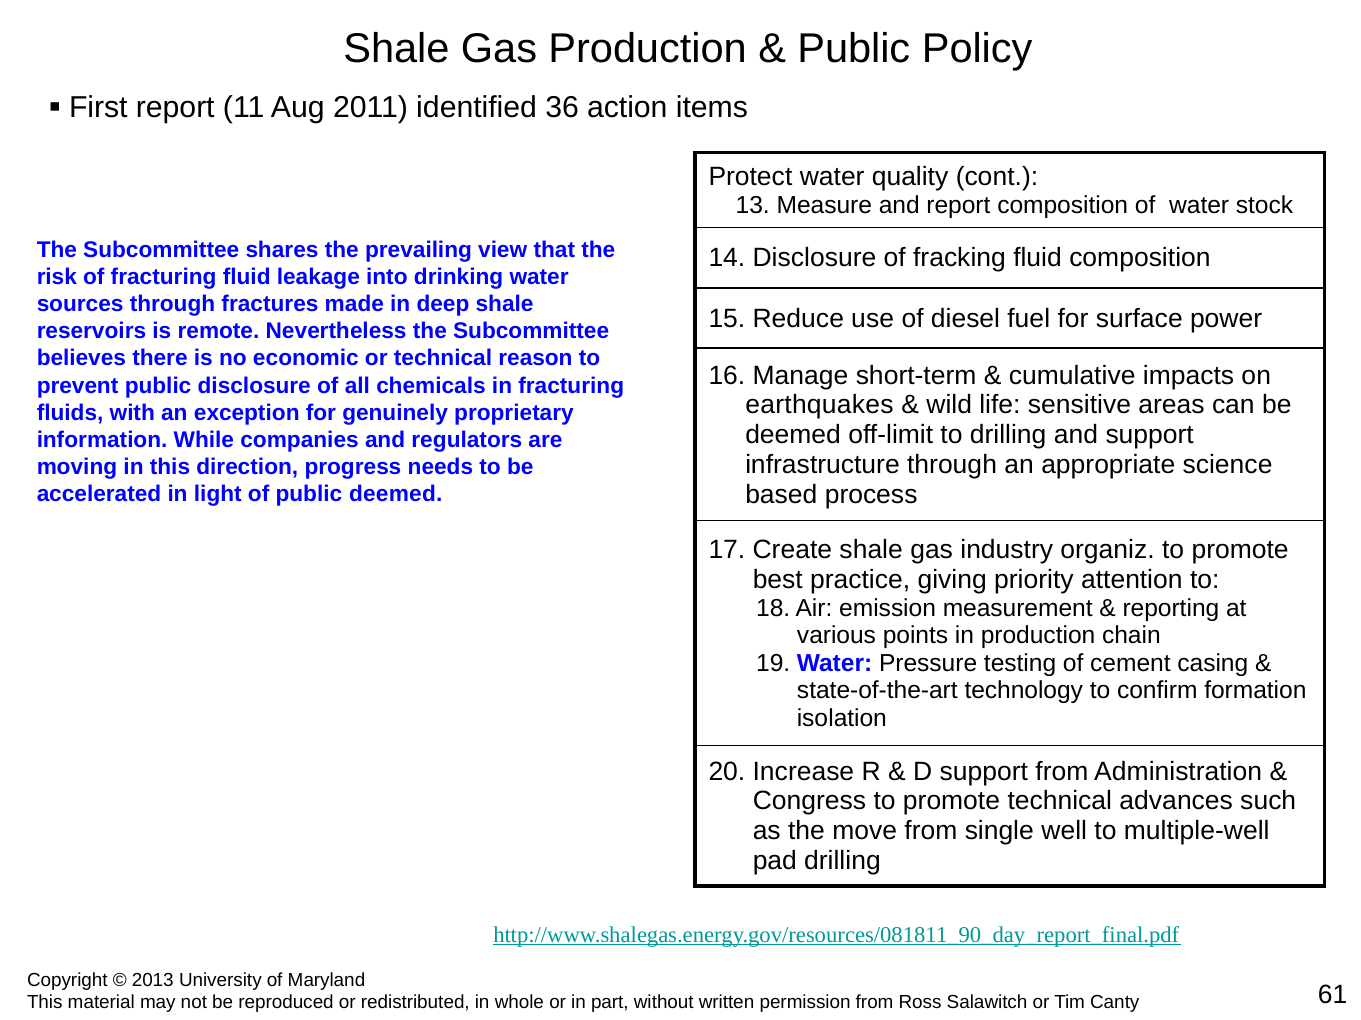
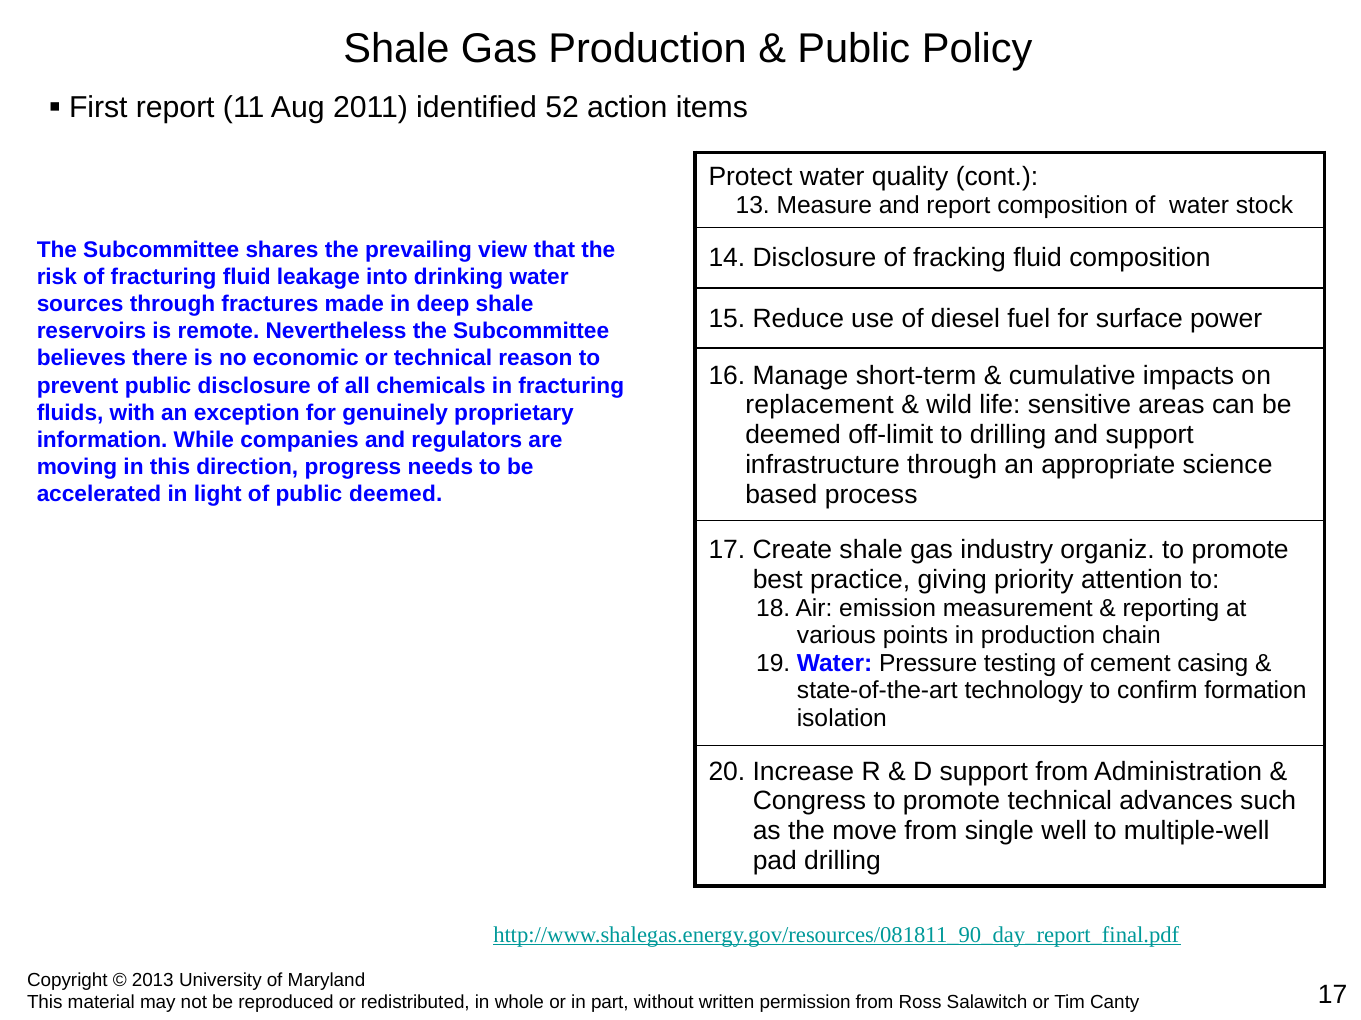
36: 36 -> 52 (562, 107)
earthquakes: earthquakes -> replacement (820, 405)
61: 61 -> 17 (1333, 996)
